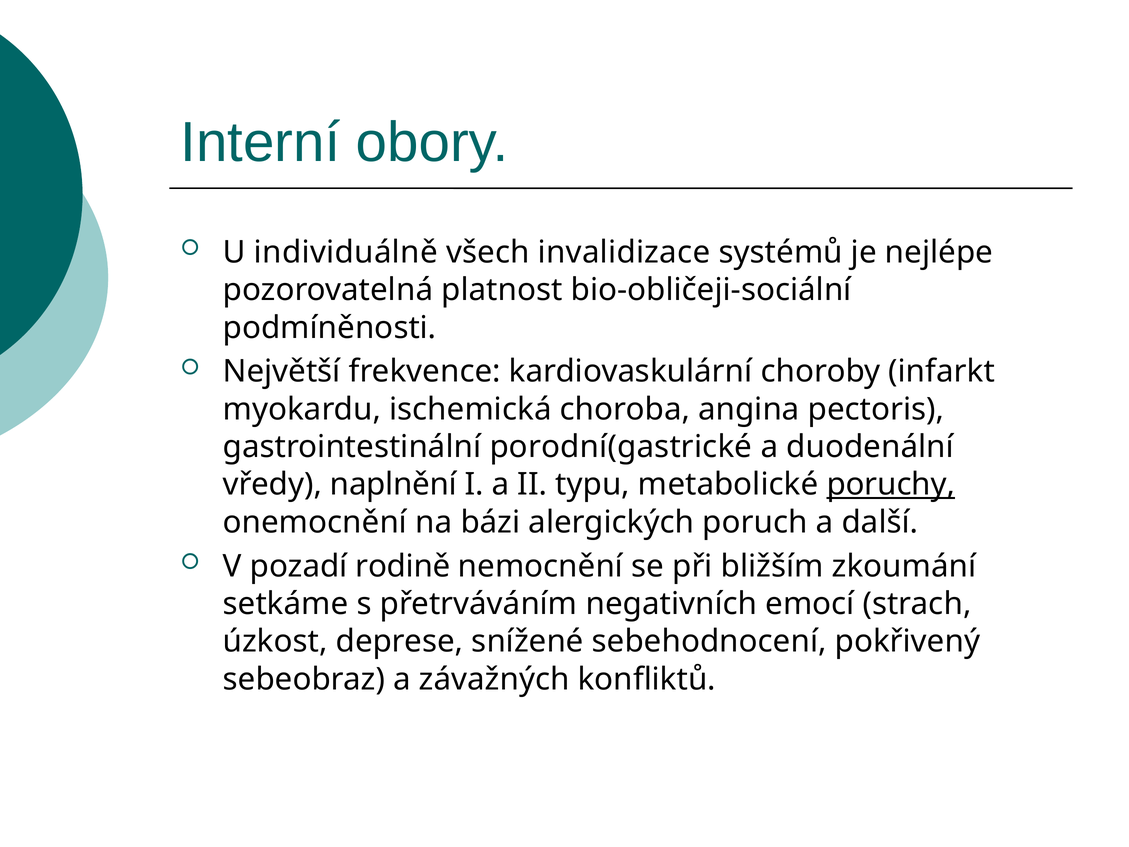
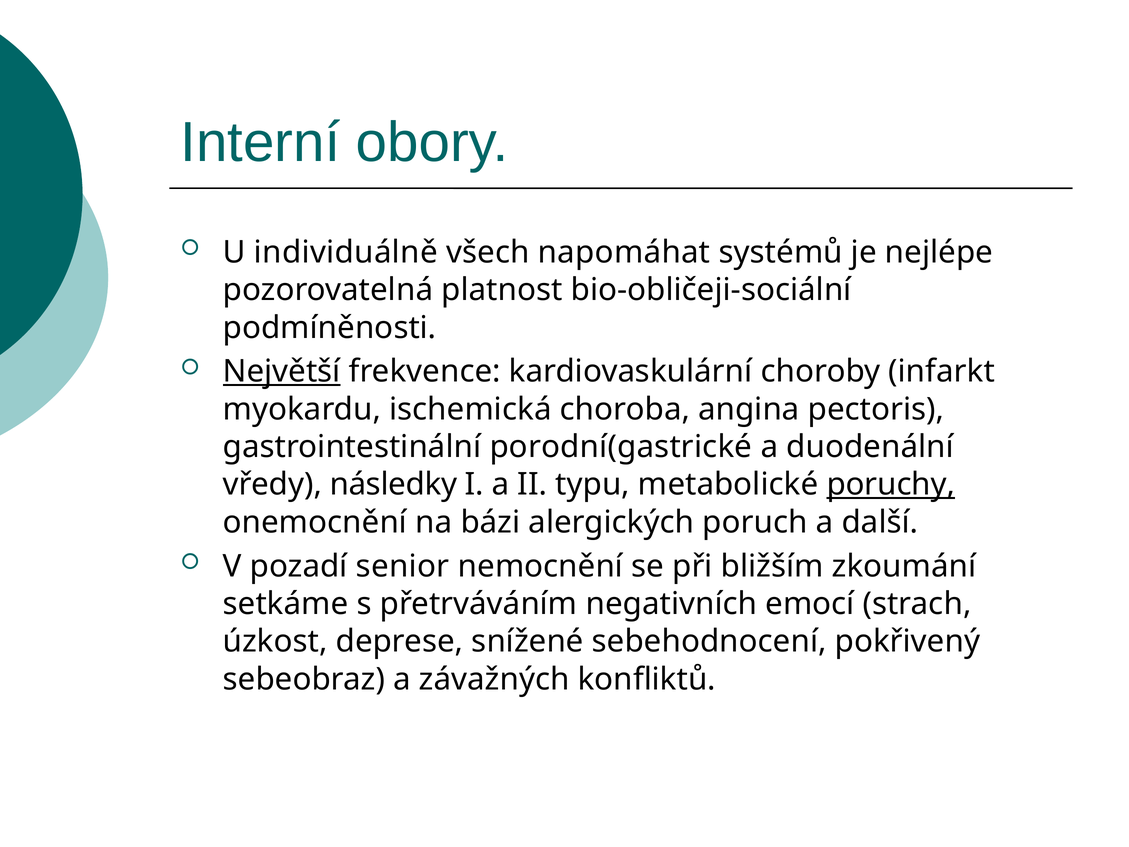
invalidizace: invalidizace -> napomáhat (624, 252)
Největší underline: none -> present (282, 372)
naplnění: naplnění -> následky (393, 484)
rodině: rodině -> senior (403, 566)
